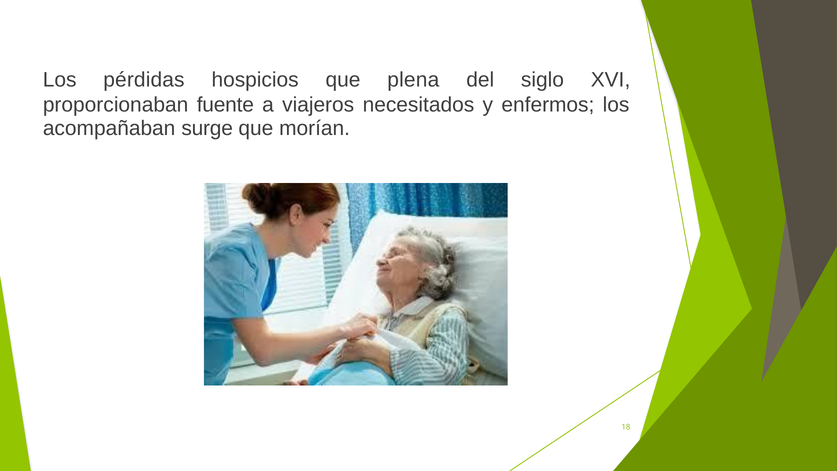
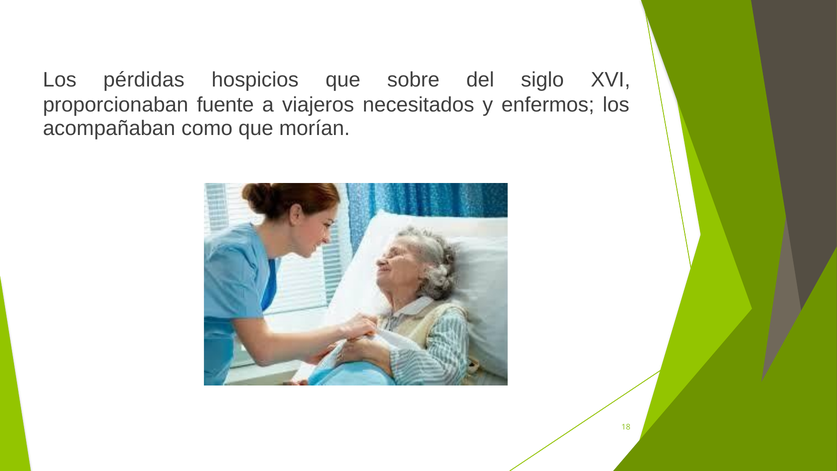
plena: plena -> sobre (413, 80)
surge: surge -> como (207, 128)
